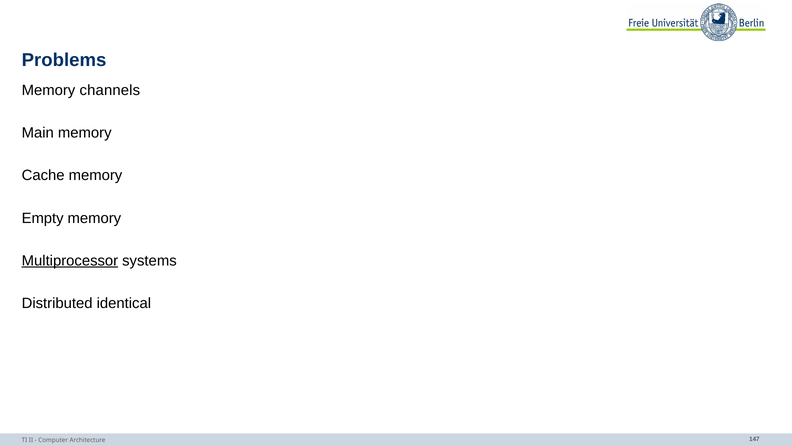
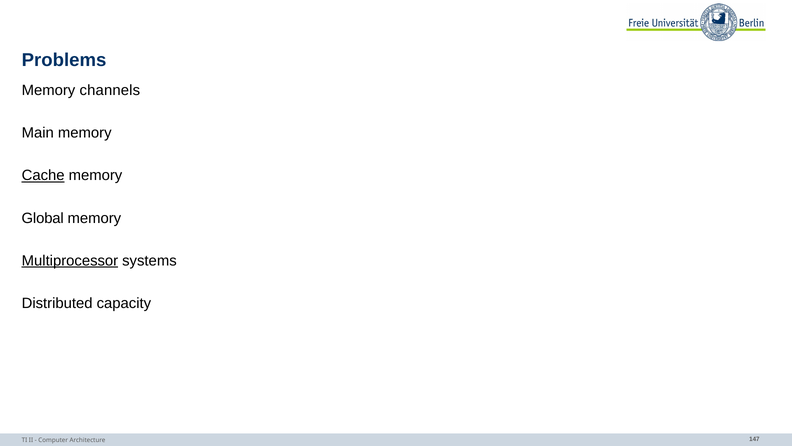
Cache underline: none -> present (43, 175)
Empty: Empty -> Global (43, 218)
identical: identical -> capacity (124, 303)
